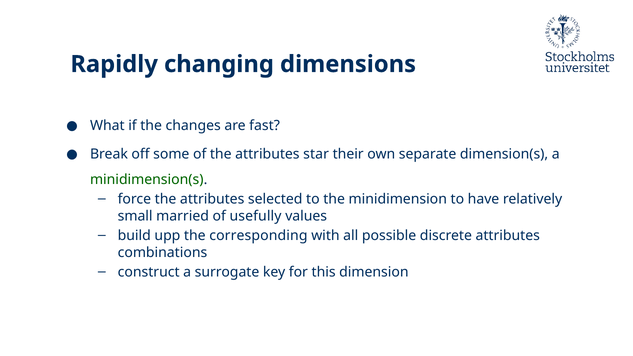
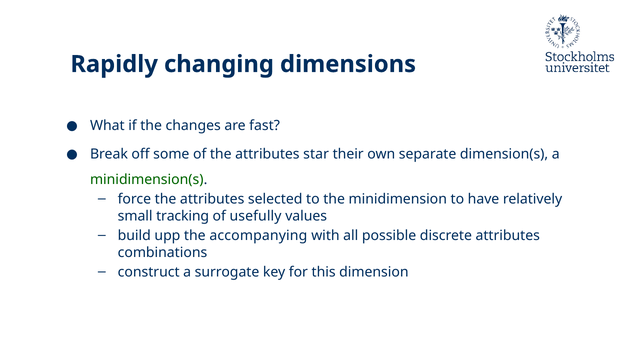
married: married -> tracking (183, 216)
corresponding: corresponding -> accompanying (258, 236)
